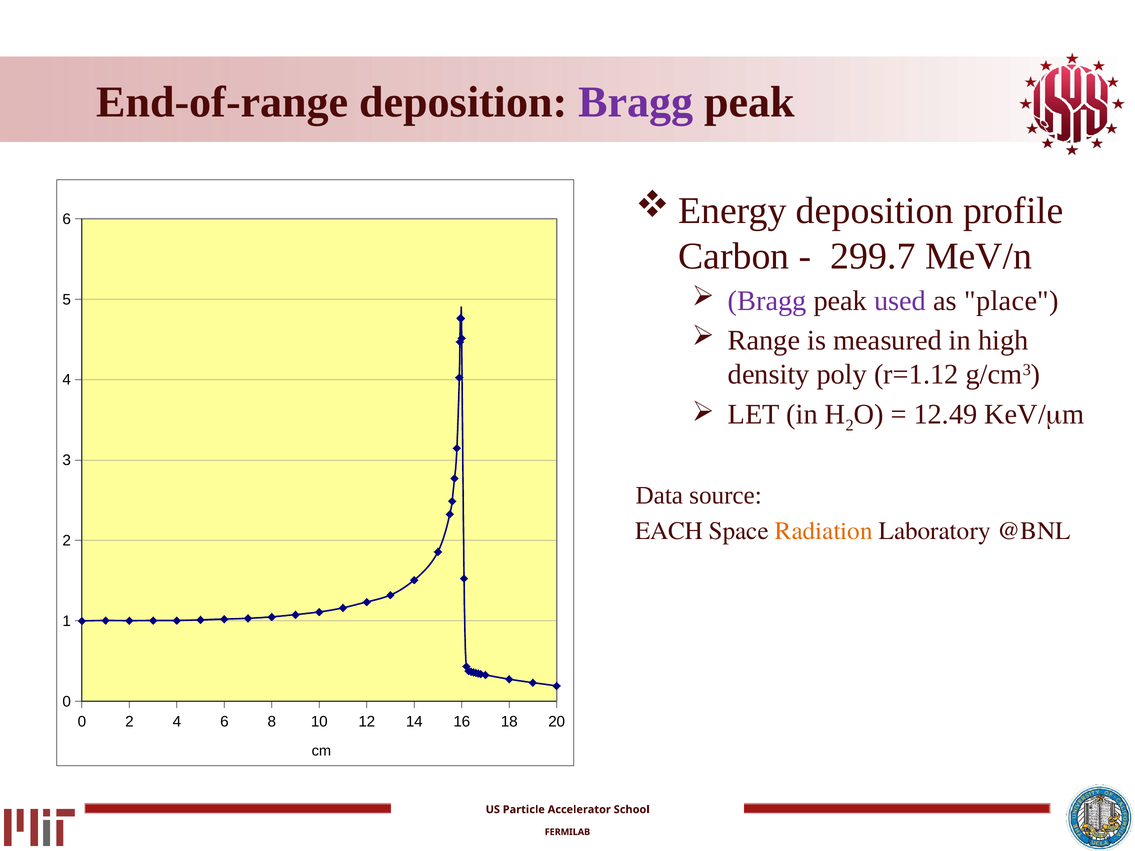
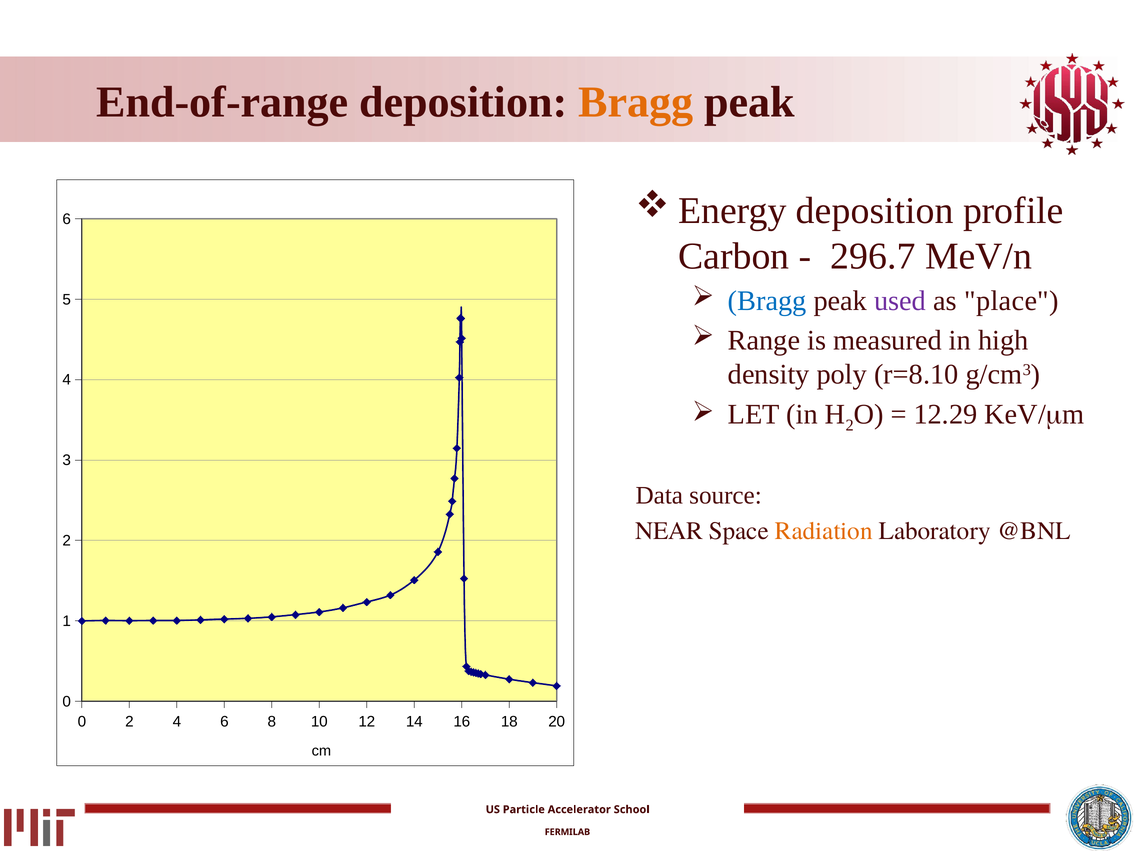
Bragg colour: purple -> orange (636, 102)
299.7: 299.7 -> 296.7 (873, 256)
Bragg colour: purple -> blue (767, 301)
r=1.12: r=1.12 -> r=8.10 (916, 375)
12.49: 12.49 -> 12.29 (945, 414)
EACH: EACH -> NEAR (669, 531)
